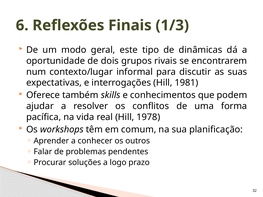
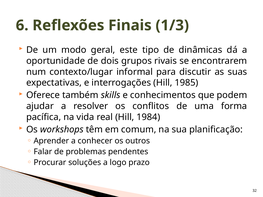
1981: 1981 -> 1985 (187, 83)
1978: 1978 -> 1984 (148, 117)
